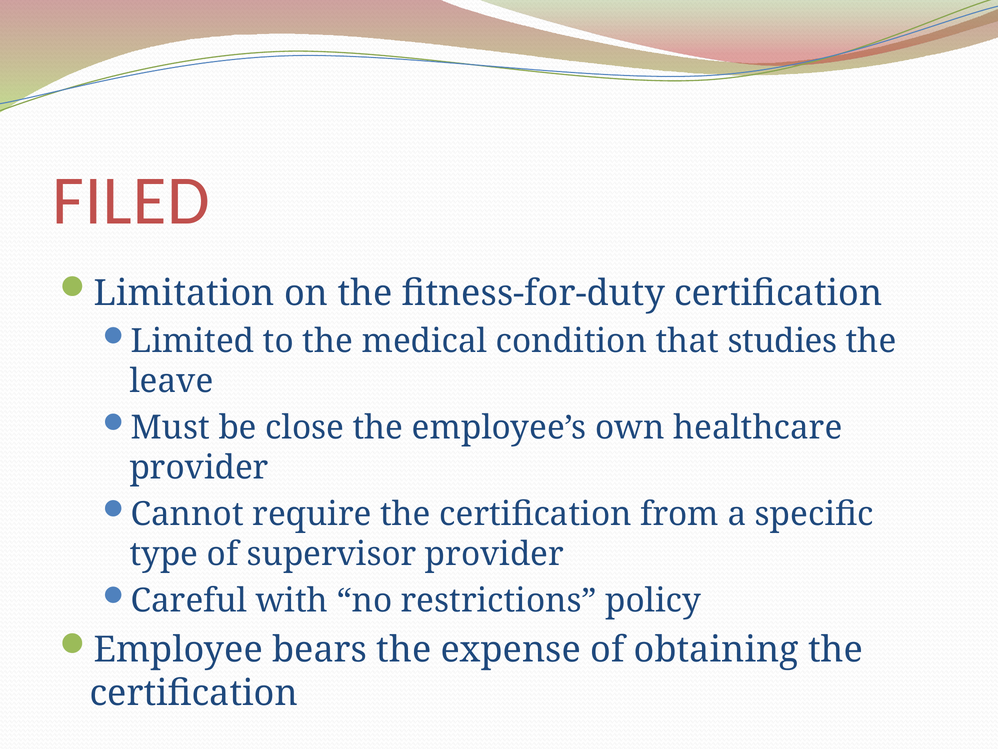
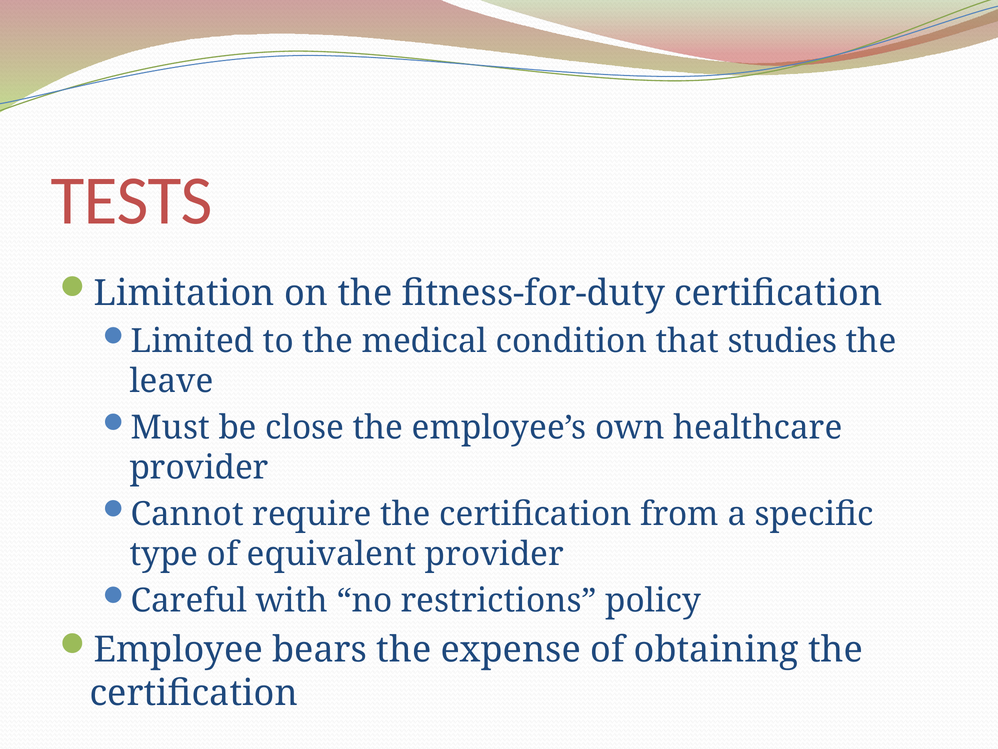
FILED: FILED -> TESTS (132, 201)
supervisor: supervisor -> equivalent (332, 554)
